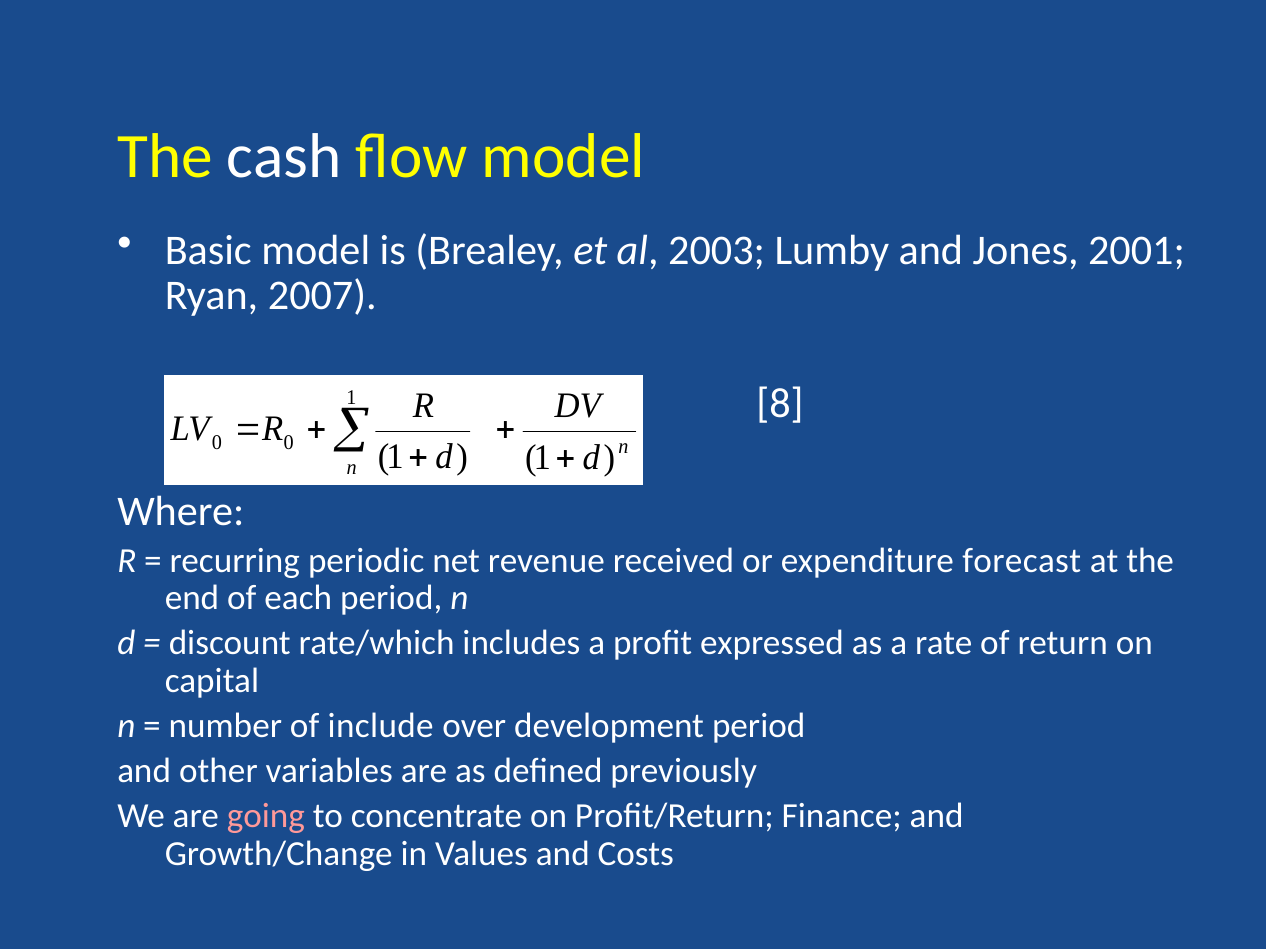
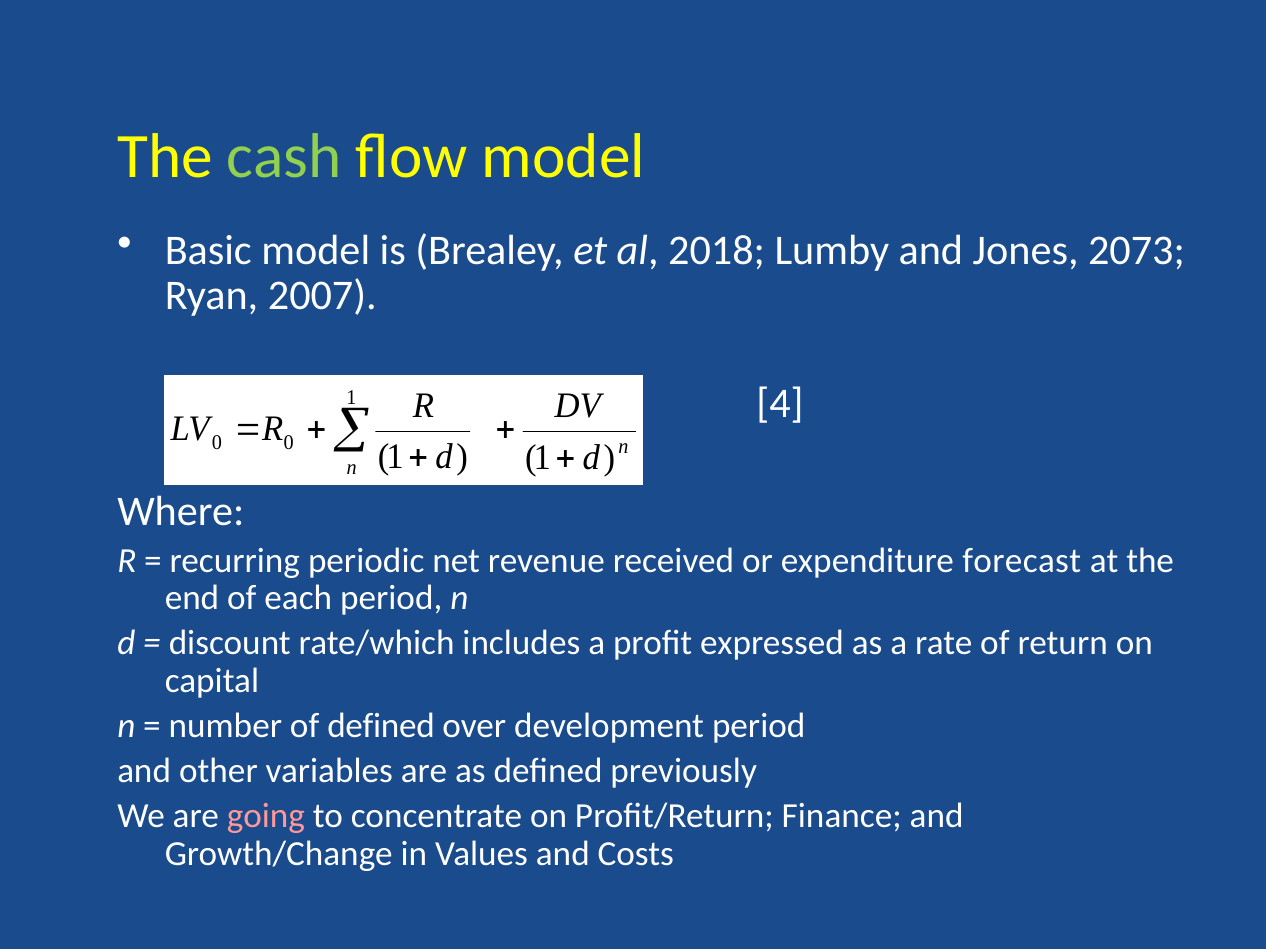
cash colour: white -> light green (284, 156)
2003: 2003 -> 2018 (717, 250)
2001: 2001 -> 2073 (1136, 250)
8: 8 -> 4 (780, 404)
of include: include -> defined (381, 727)
